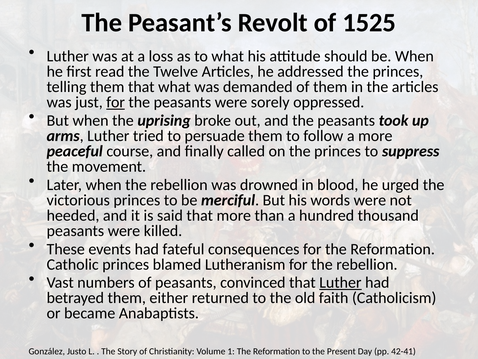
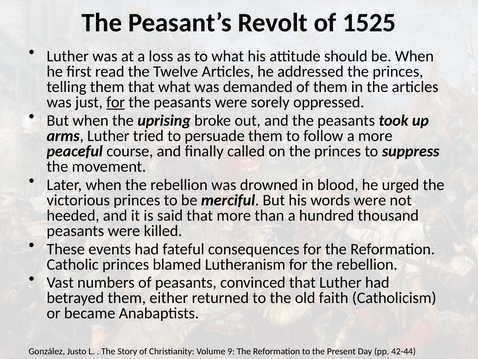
Luther underline: present -> none (340, 282)
1: 1 -> 9 (231, 351)
42-41: 42-41 -> 42-44 (403, 351)
